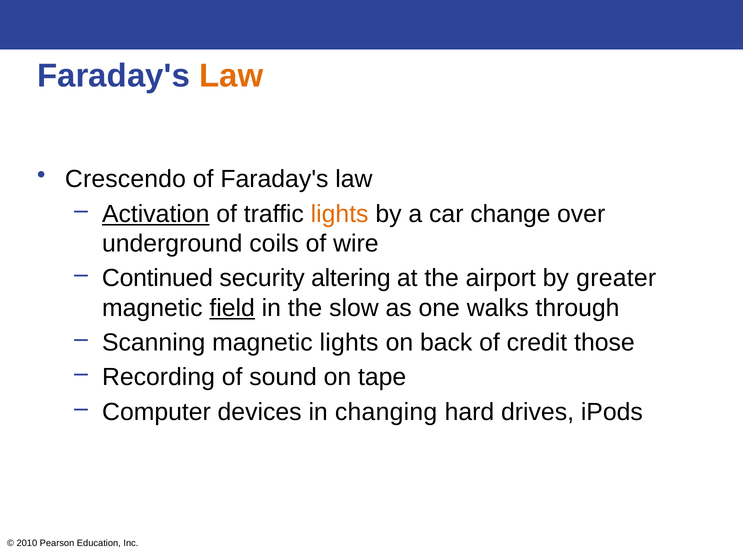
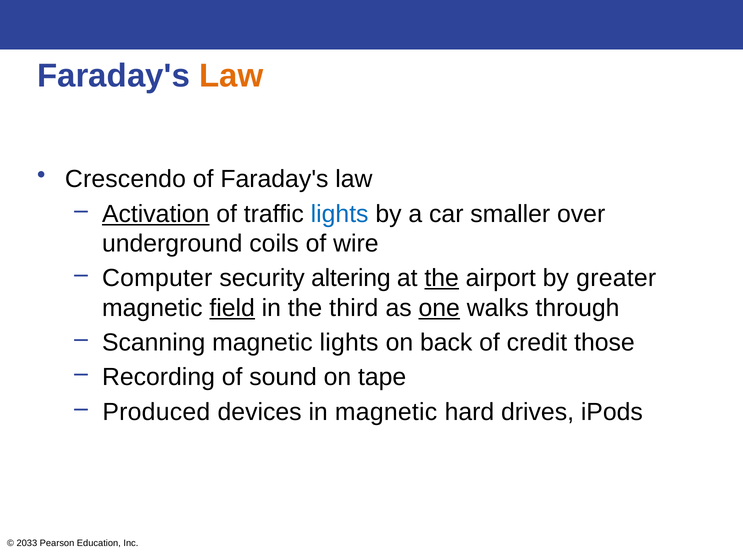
lights colour: orange -> blue (340, 214)
change: change -> smaller (510, 214)
Continued: Continued -> Computer (157, 278)
the underline: none -> present (442, 278)
slow: slow -> third (354, 308)
one underline: none -> present (439, 308)
Computer: Computer -> Produced (156, 412)
in changing: changing -> magnetic (386, 412)
2010: 2010 -> 2033 (27, 544)
